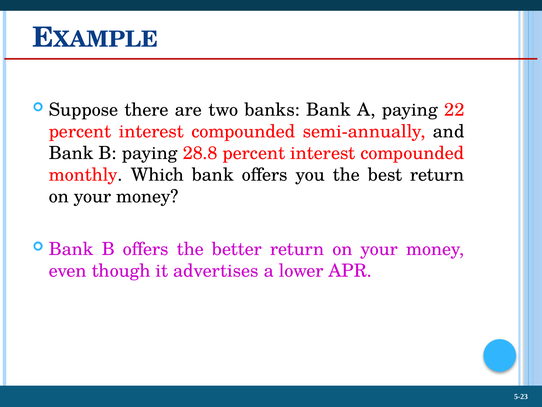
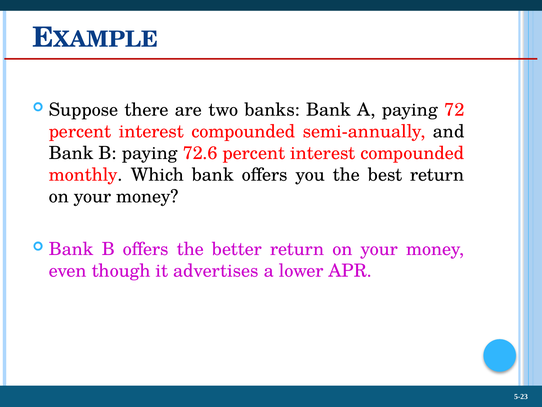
22: 22 -> 72 (454, 110)
28.8: 28.8 -> 72.6 (200, 153)
